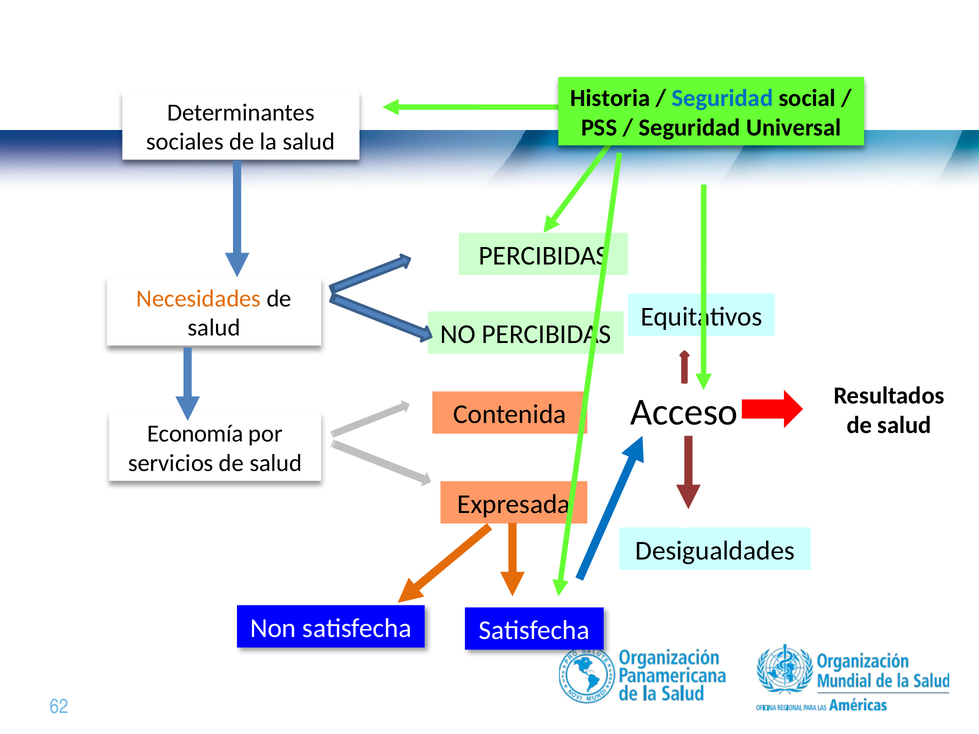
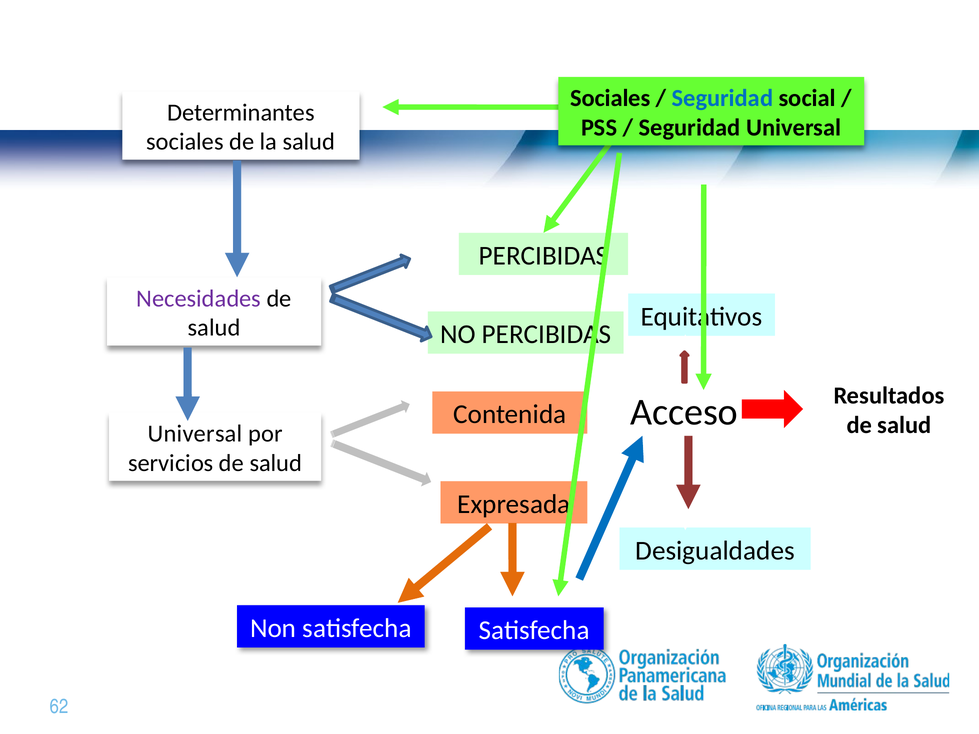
Historia: Historia -> Sociales (610, 98)
Necesidades colour: orange -> purple (199, 299)
Economía: Economía -> Universal (195, 434)
